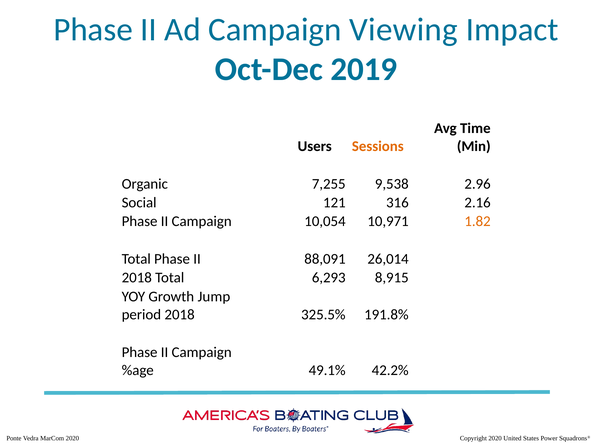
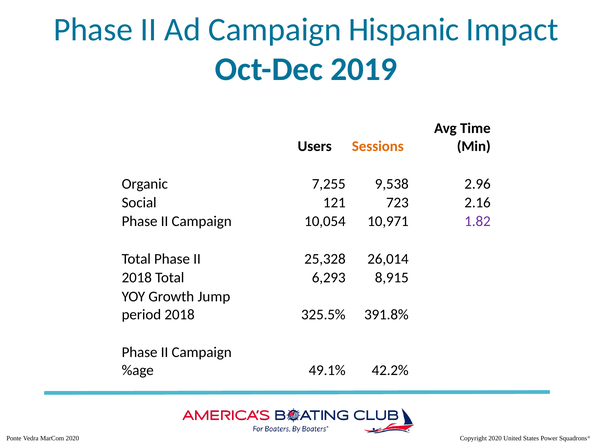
Viewing: Viewing -> Hispanic (404, 30)
316: 316 -> 723 (397, 203)
1.82 colour: orange -> purple (478, 221)
88,091: 88,091 -> 25,328 (325, 259)
191.8%: 191.8% -> 391.8% (386, 315)
